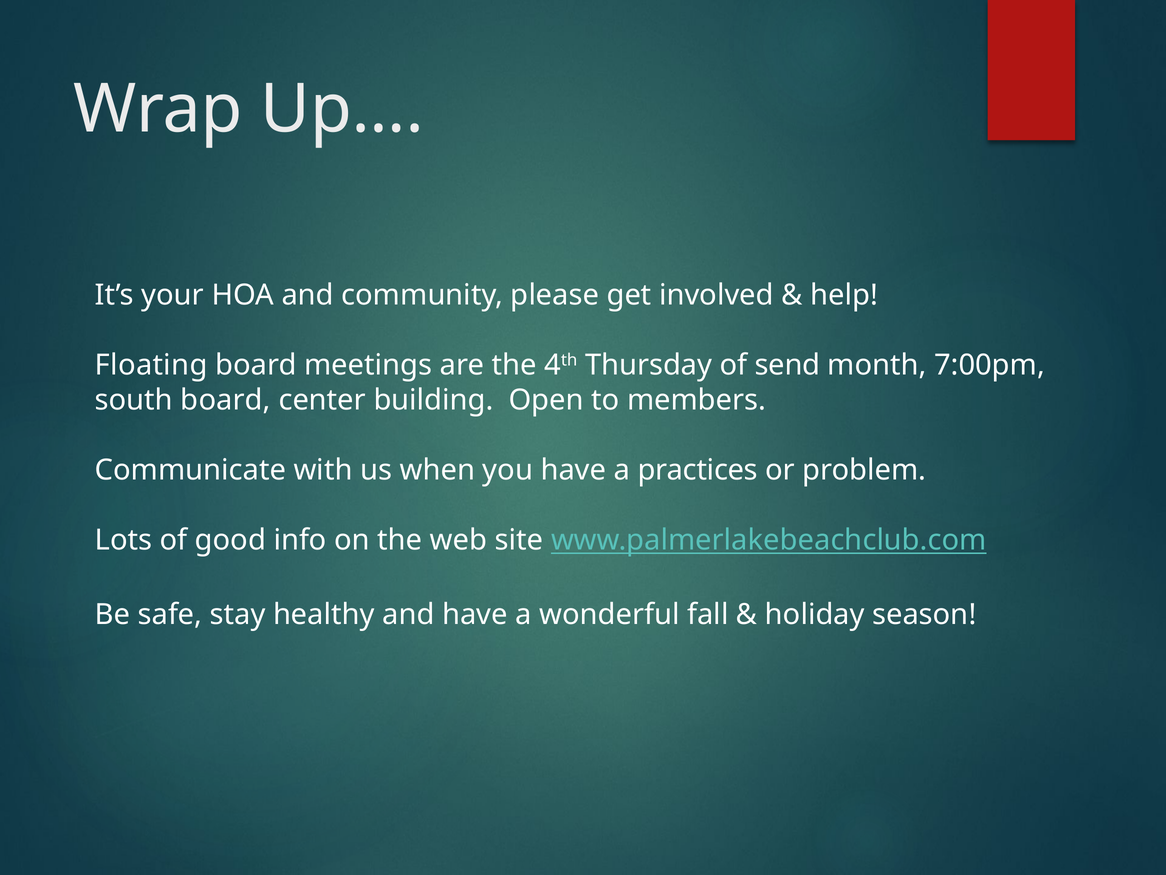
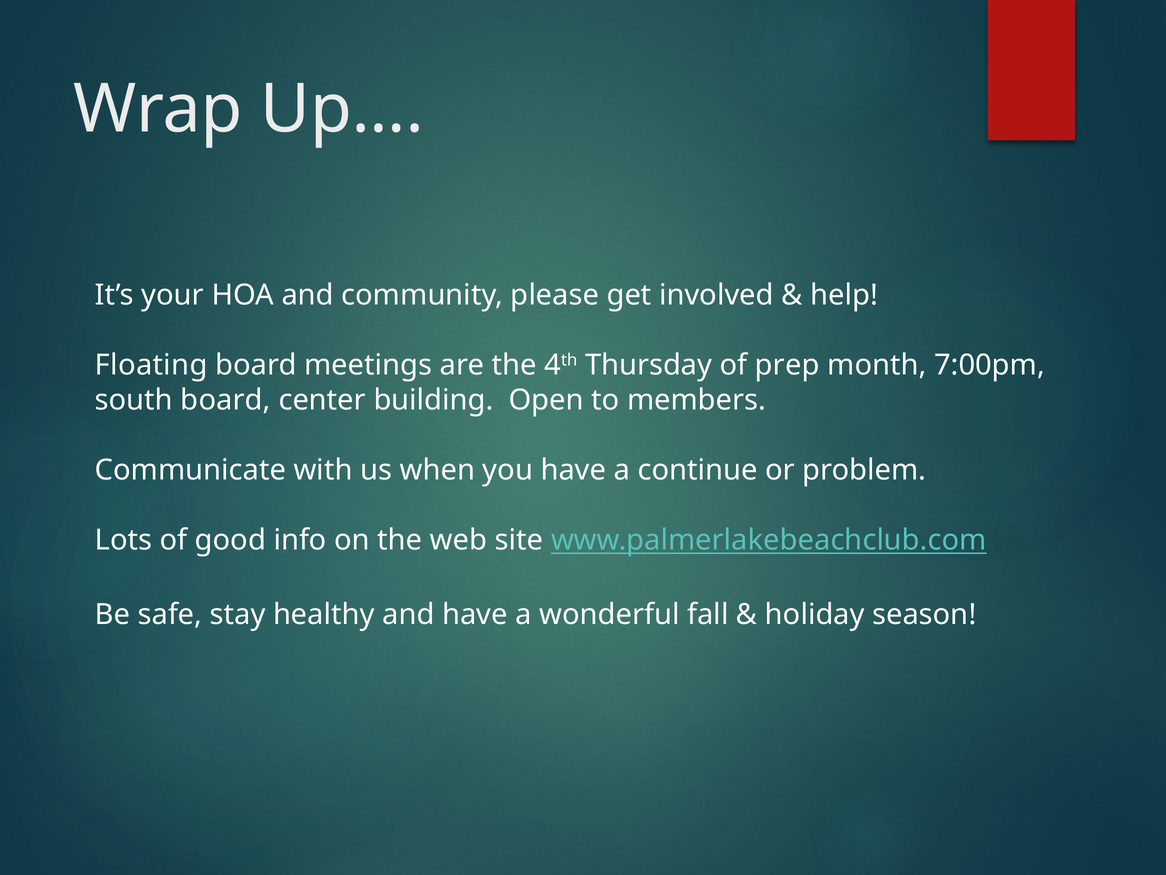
send: send -> prep (787, 365)
practices: practices -> continue (698, 470)
